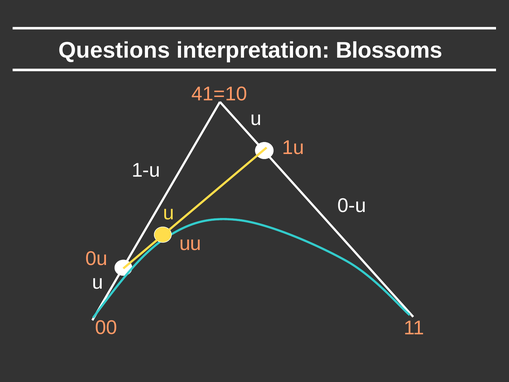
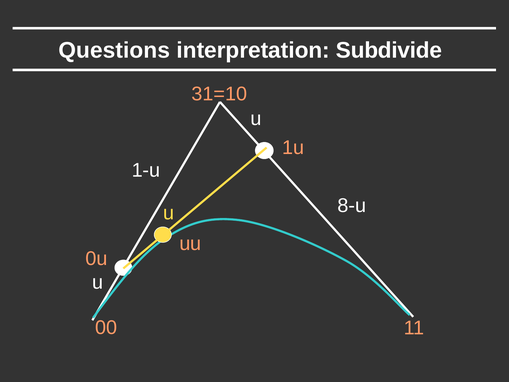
Blossoms: Blossoms -> Subdivide (389, 50)
41=10: 41=10 -> 31=10 (219, 94)
0-u: 0-u -> 8-u (352, 205)
